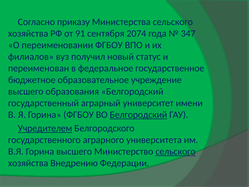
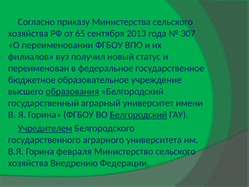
91: 91 -> 65 (80, 33)
2074: 2074 -> 2013 (136, 33)
347: 347 -> 307 (188, 33)
образования underline: none -> present (72, 91)
Горина высшего: высшего -> февраля (74, 151)
сельского underline: present -> none (176, 151)
